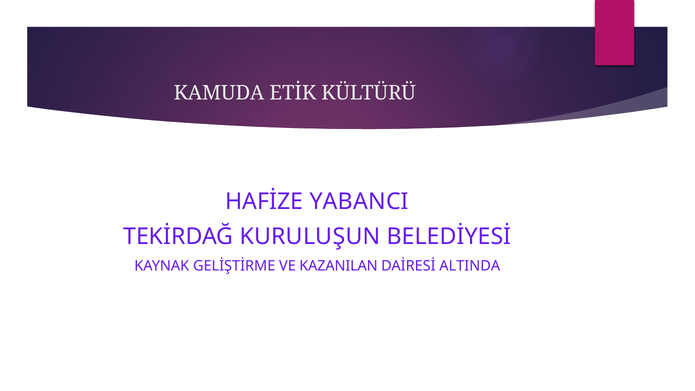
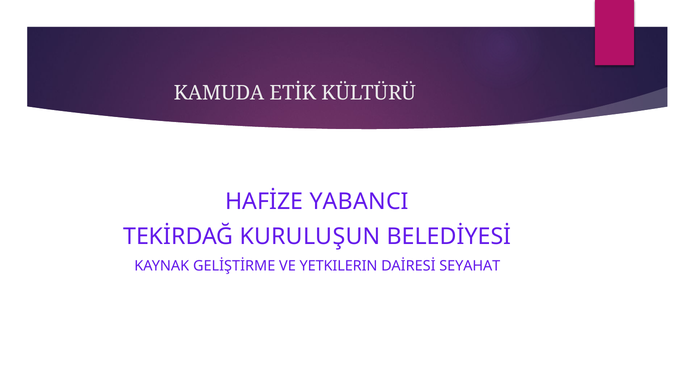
KAZANILAN: KAZANILAN -> YETKILERIN (339, 266)
ALTINDA: ALTINDA -> SEYAHAT (470, 266)
